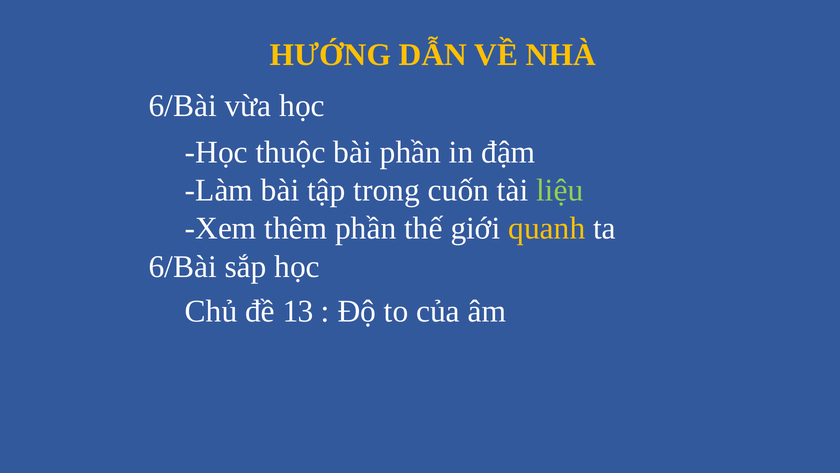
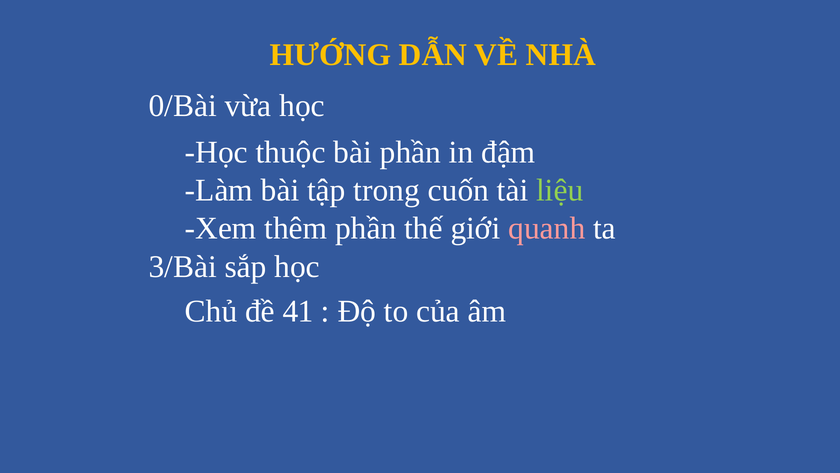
6/Bài: 6/Bài -> 0/Bài (183, 106)
quanh colour: yellow -> pink (547, 228)
6/Bài: 6/Bài -> 3/Bài (183, 266)
13: 13 -> 41 (298, 311)
